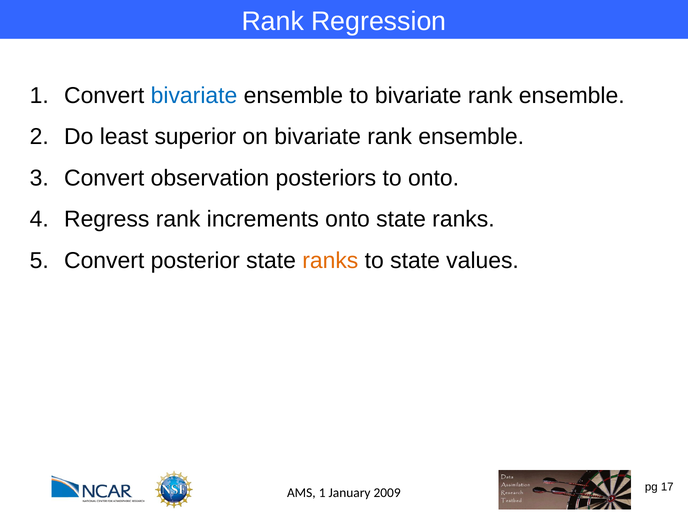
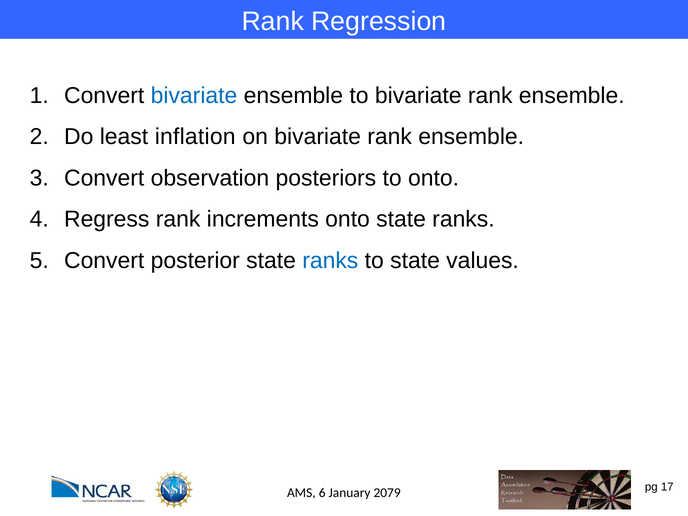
superior: superior -> inflation (195, 137)
ranks colour: orange -> blue (330, 261)
AMS 1: 1 -> 6 (322, 493)
2009: 2009 -> 2079 (387, 493)
